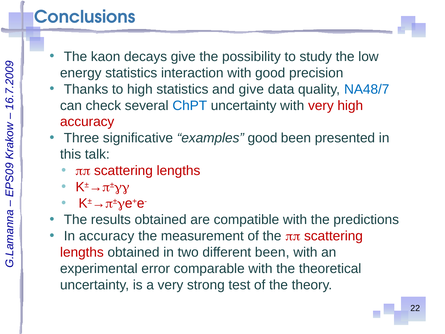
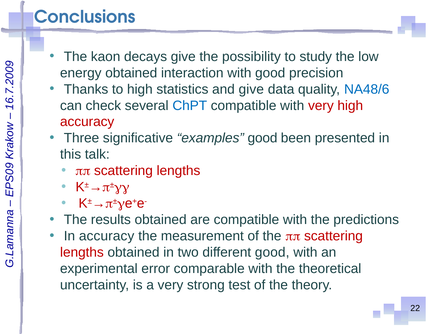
energy statistics: statistics -> obtained (131, 73)
NA48/7: NA48/7 -> NA48/6 (367, 89)
ChPT uncertainty: uncertainty -> compatible (244, 105)
different been: been -> good (272, 252)
